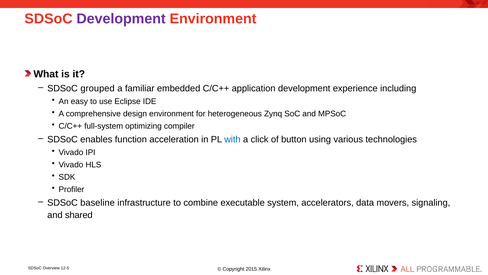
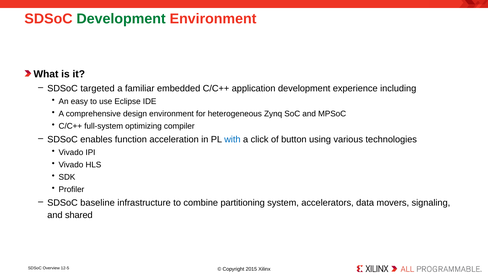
Development colour: purple -> green (121, 19)
grouped: grouped -> targeted (98, 88)
executable: executable -> partitioning (243, 203)
